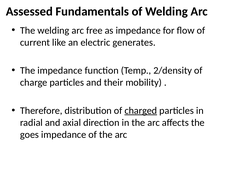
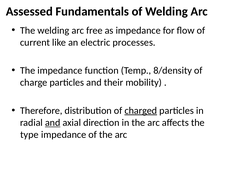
generates: generates -> processes (134, 42)
2/density: 2/density -> 8/density (173, 70)
and underline: none -> present (53, 122)
goes: goes -> type (29, 134)
